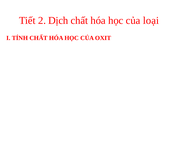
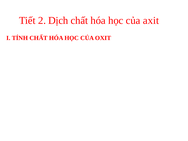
loại: loại -> axit (151, 20)
